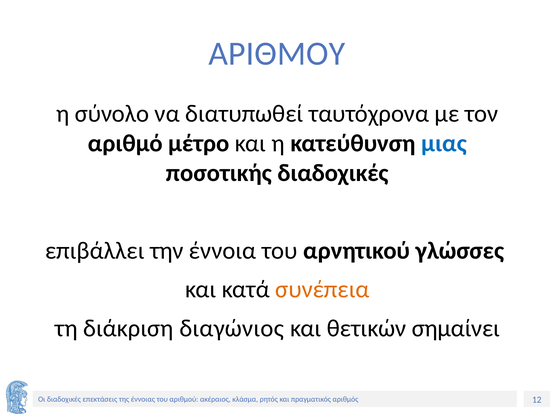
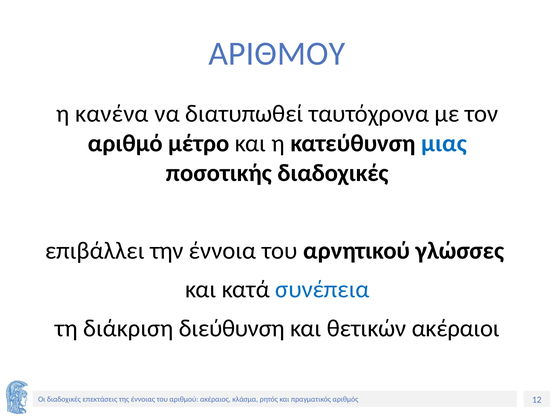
σύνολο: σύνολο -> κανένα (112, 114)
συνέπεια colour: orange -> blue (322, 289)
διαγώνιος: διαγώνιος -> διεύθυνση (232, 328)
σημαίνει: σημαίνει -> ακέραιοι (456, 328)
